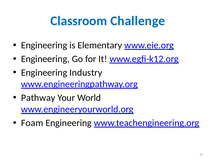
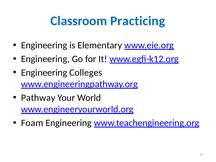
Challenge: Challenge -> Practicing (138, 21)
Industry: Industry -> Colleges (86, 73)
